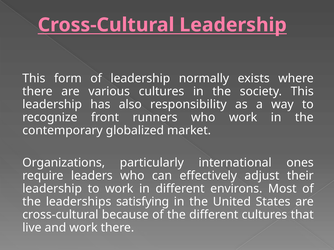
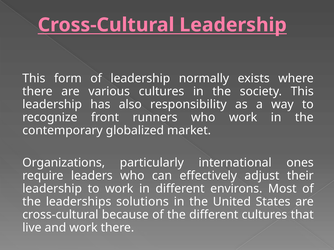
satisfying: satisfying -> solutions (142, 202)
